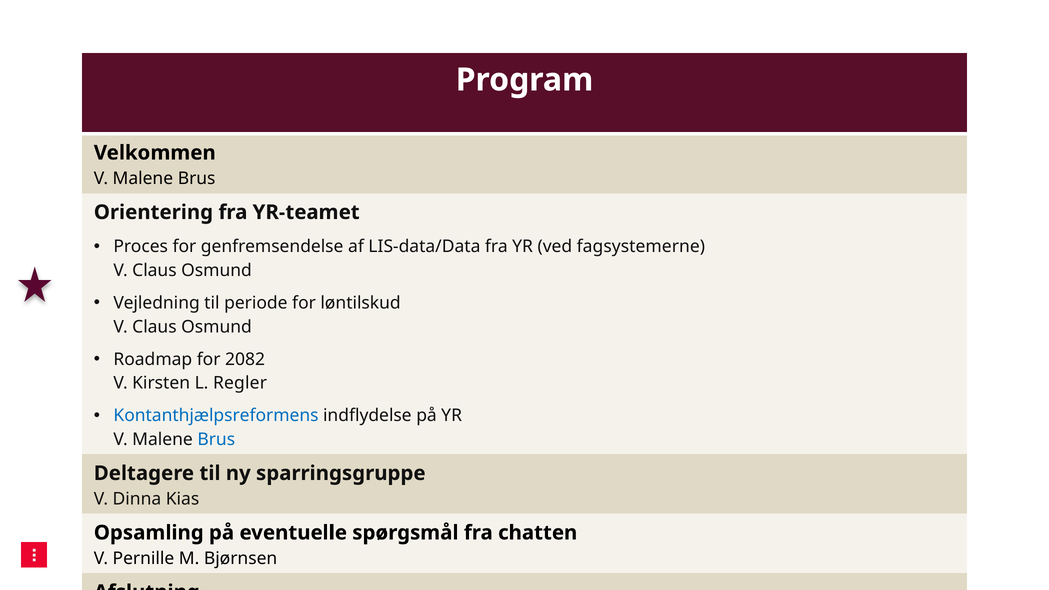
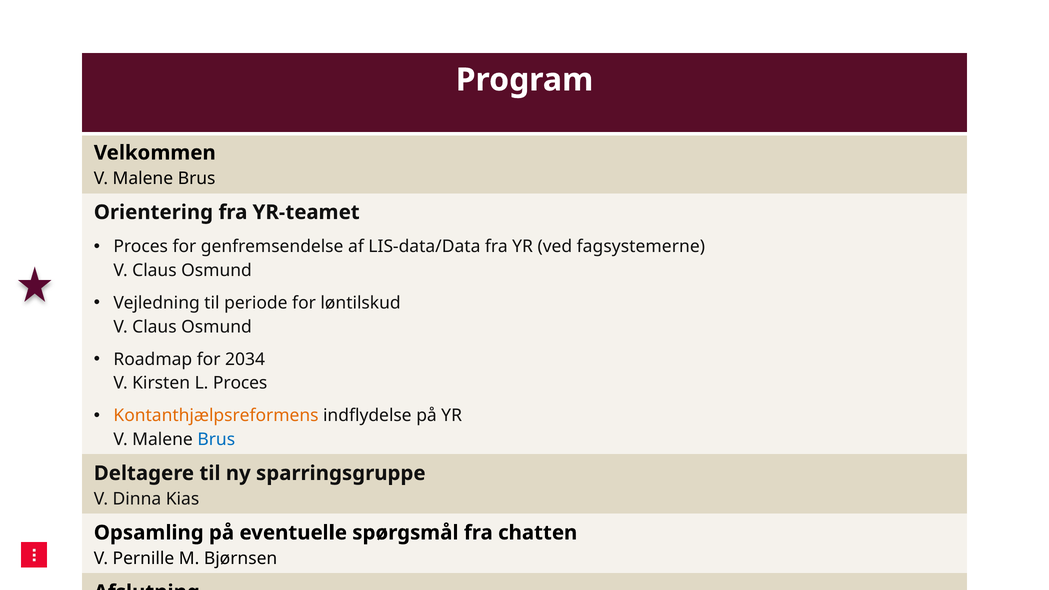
2082: 2082 -> 2034 (245, 359)
L Regler: Regler -> Proces (240, 383)
Kontanthjælpsreformens colour: blue -> orange (216, 416)
